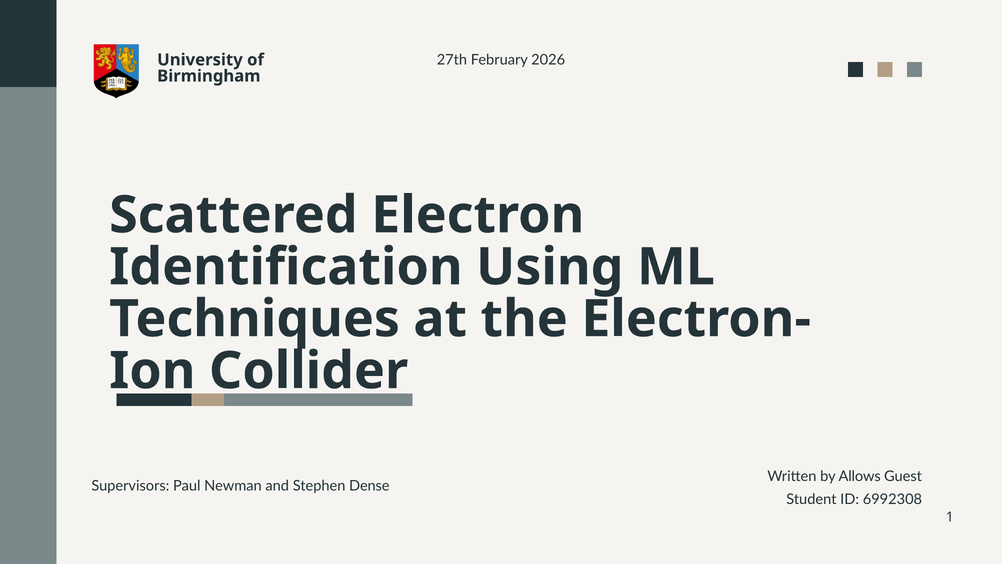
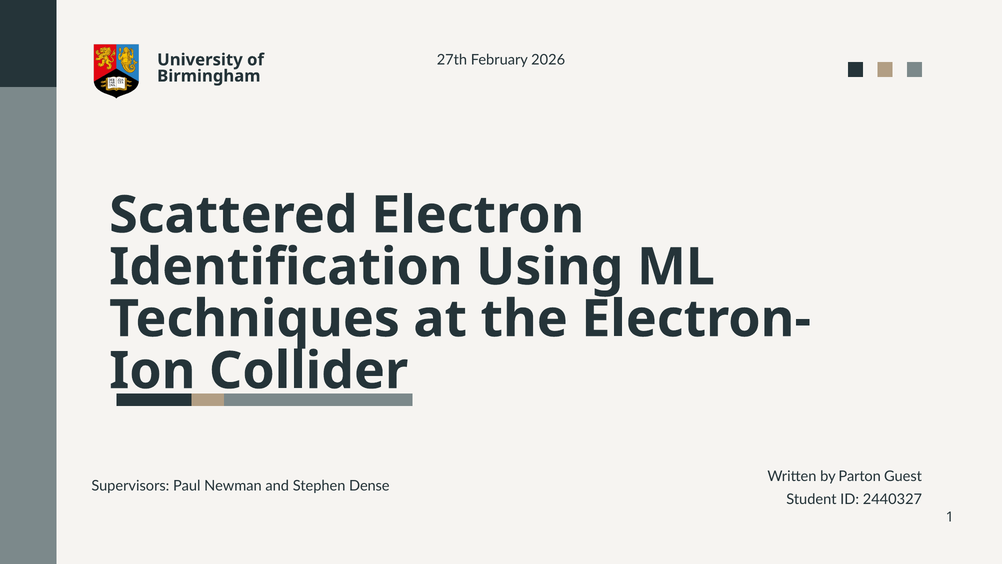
Allows: Allows -> Parton (860, 476)
6992308: 6992308 -> 2440327 (892, 499)
